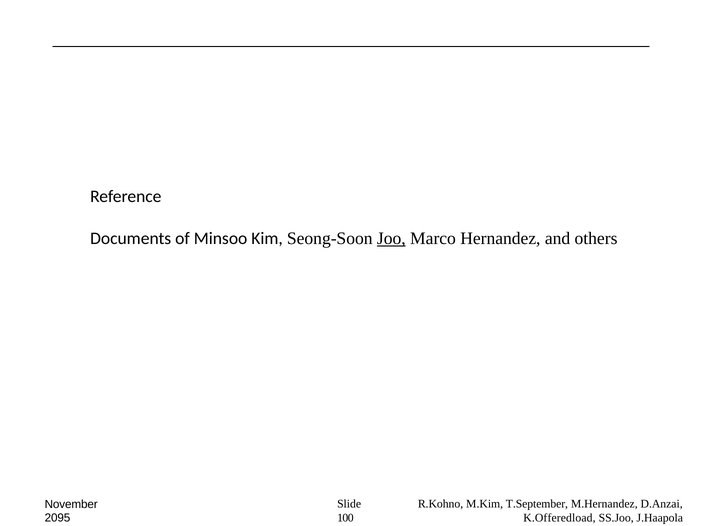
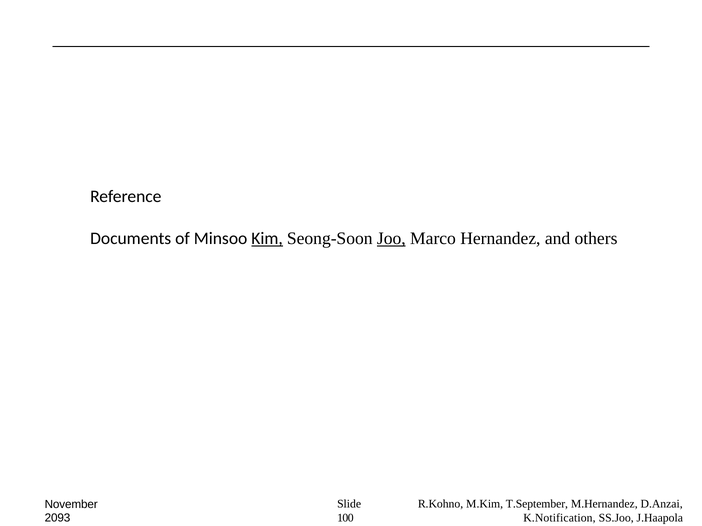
Kim underline: none -> present (267, 239)
K.Offeredload: K.Offeredload -> K.Notification (559, 518)
2095: 2095 -> 2093 (58, 519)
